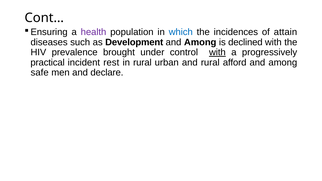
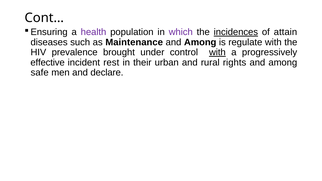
which colour: blue -> purple (181, 32)
incidences underline: none -> present (236, 32)
Development: Development -> Maintenance (134, 42)
declined: declined -> regulate (245, 42)
practical: practical -> effective (48, 63)
in rural: rural -> their (142, 63)
afford: afford -> rights (235, 63)
